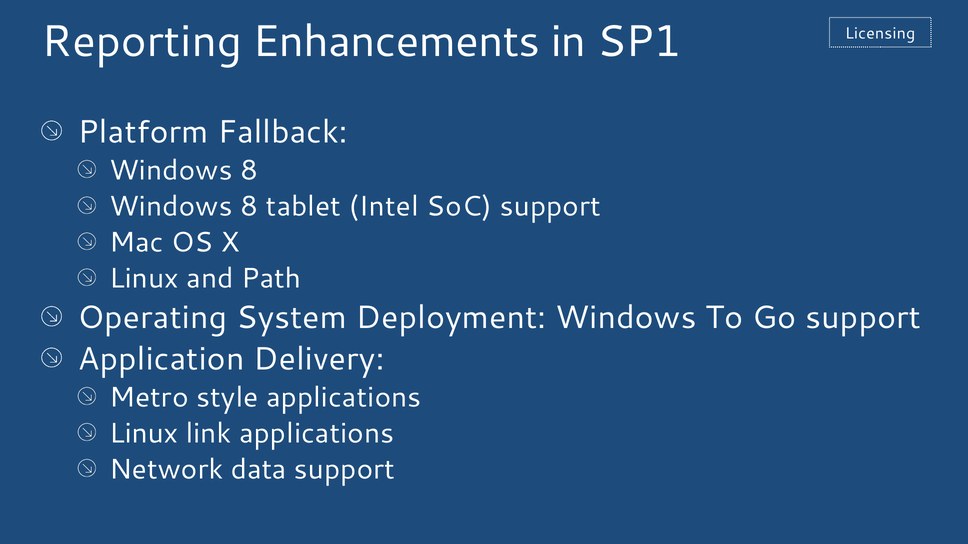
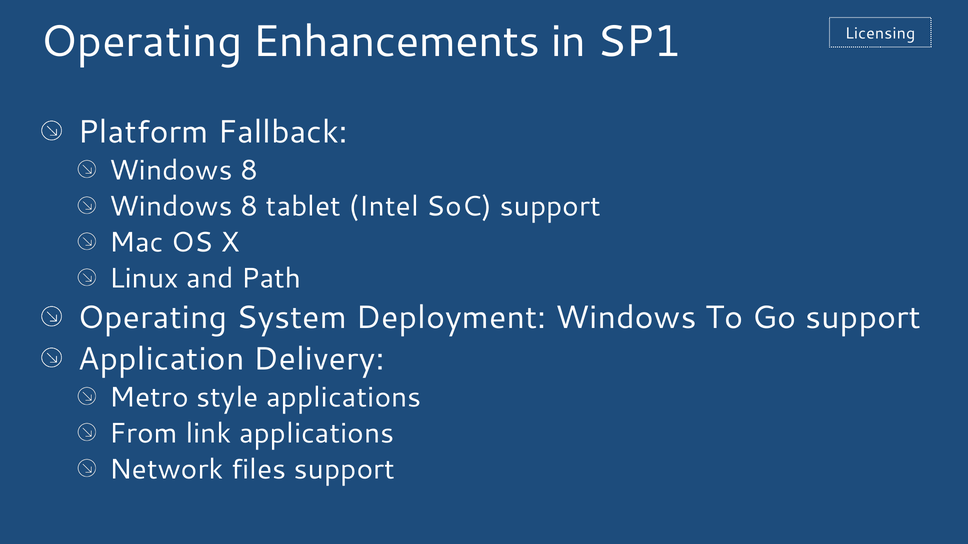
Reporting: Reporting -> Operating (142, 42)
Linux: Linux -> From (144, 434)
data: data -> files (259, 470)
